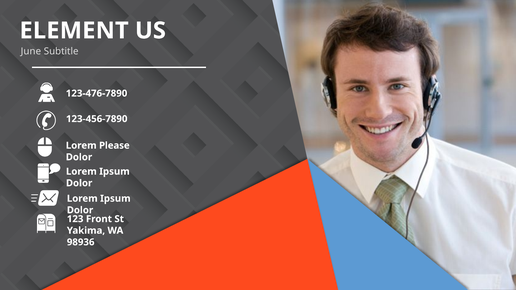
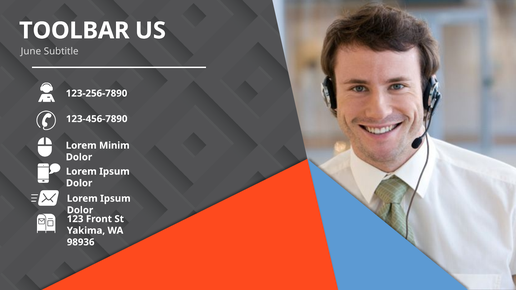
ELEMENT: ELEMENT -> TOOLBAR (74, 31)
123-476-7890: 123-476-7890 -> 123-256-7890 (97, 93)
Please: Please -> Minim (114, 146)
